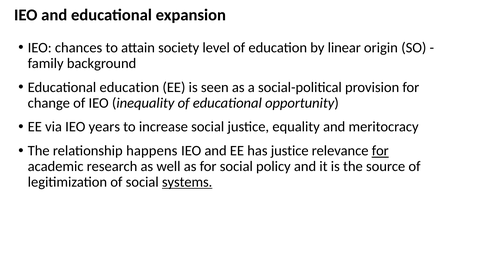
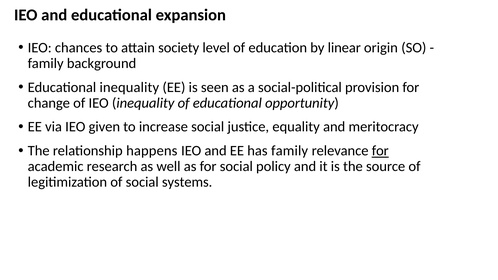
Educational education: education -> inequality (129, 87)
years: years -> given (104, 127)
has justice: justice -> family (290, 151)
systems underline: present -> none (187, 182)
